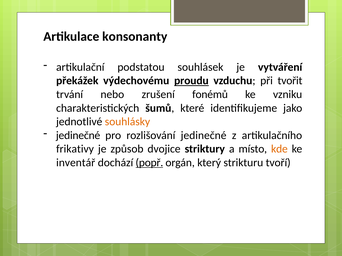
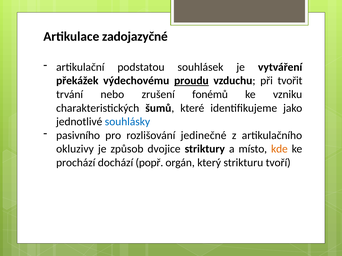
konsonanty: konsonanty -> zadojazyčné (135, 37)
souhlásky colour: orange -> blue (127, 122)
jedinečné: jedinečné -> pasivního (78, 136)
frikativy: frikativy -> okluzivy (75, 149)
inventář: inventář -> prochází (76, 163)
popř underline: present -> none (149, 163)
